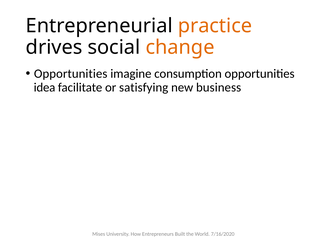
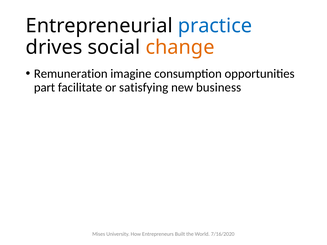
practice colour: orange -> blue (215, 26)
Opportunities: Opportunities -> Remuneration (71, 74)
idea: idea -> part (45, 87)
